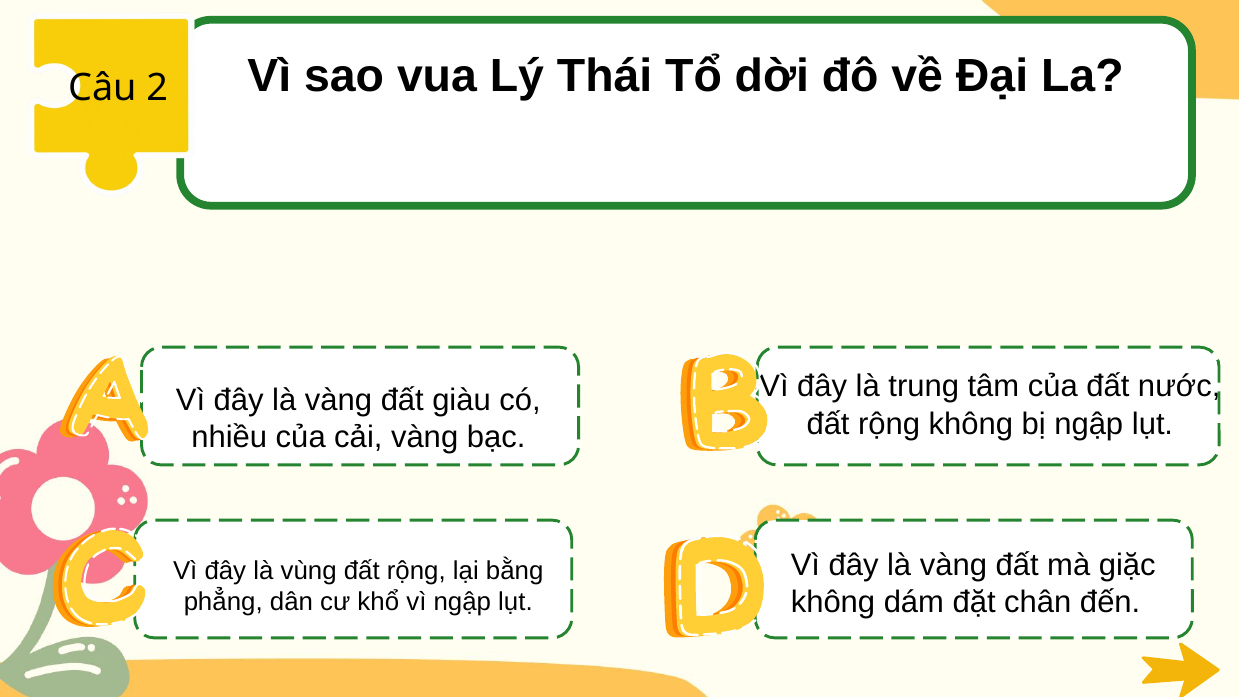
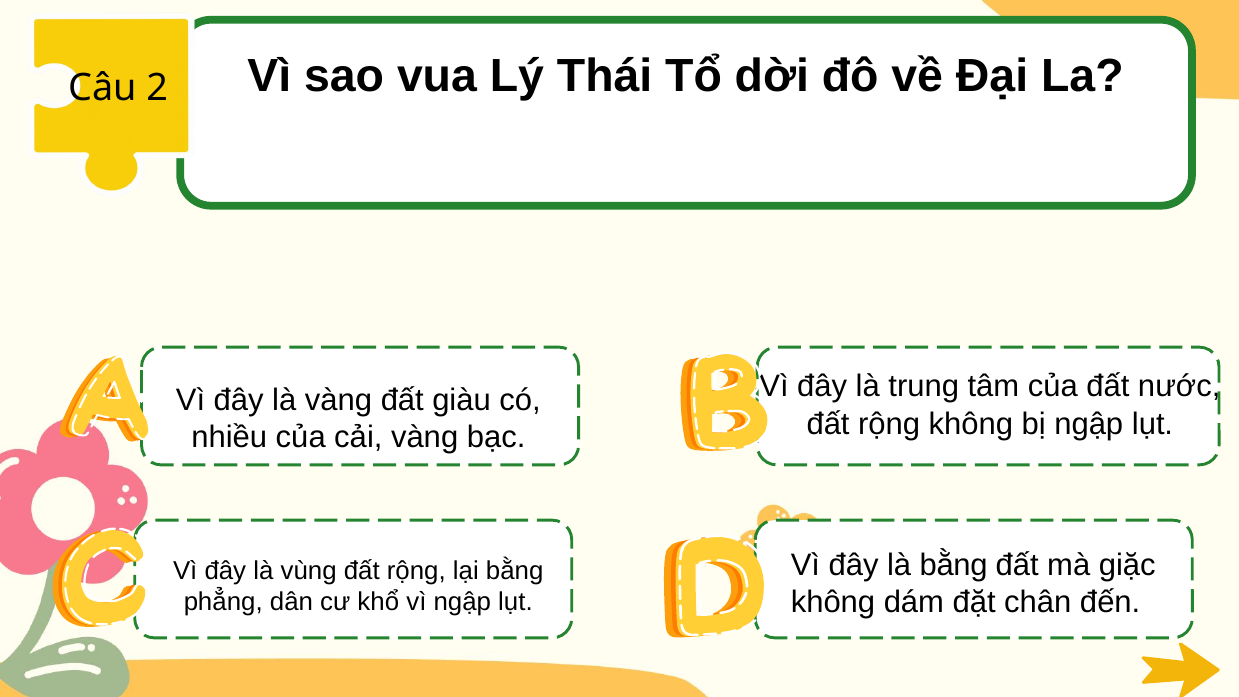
vàng: vàng -> bằng (954, 565)
